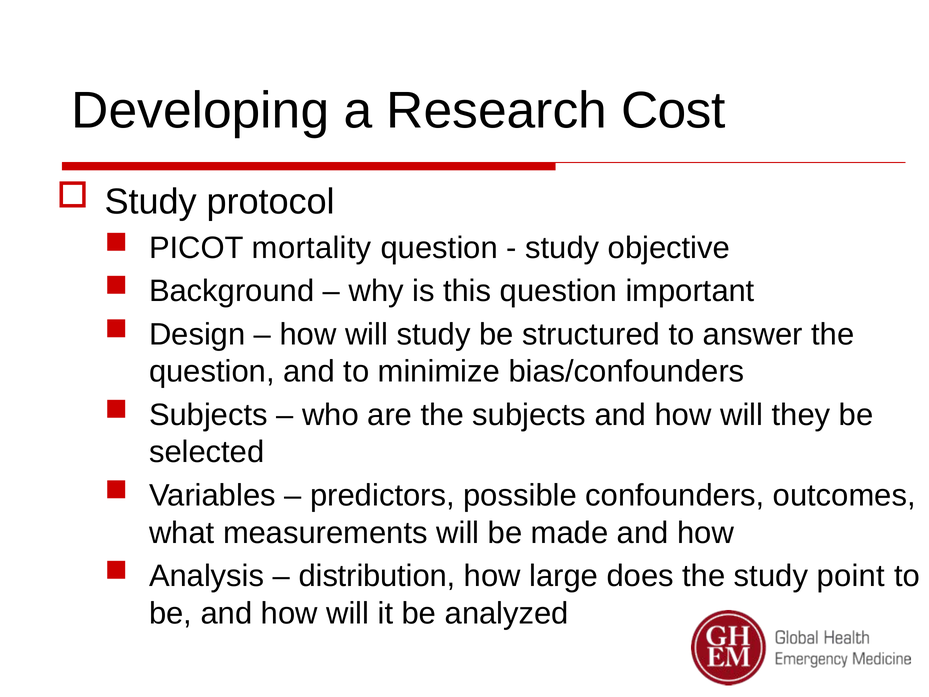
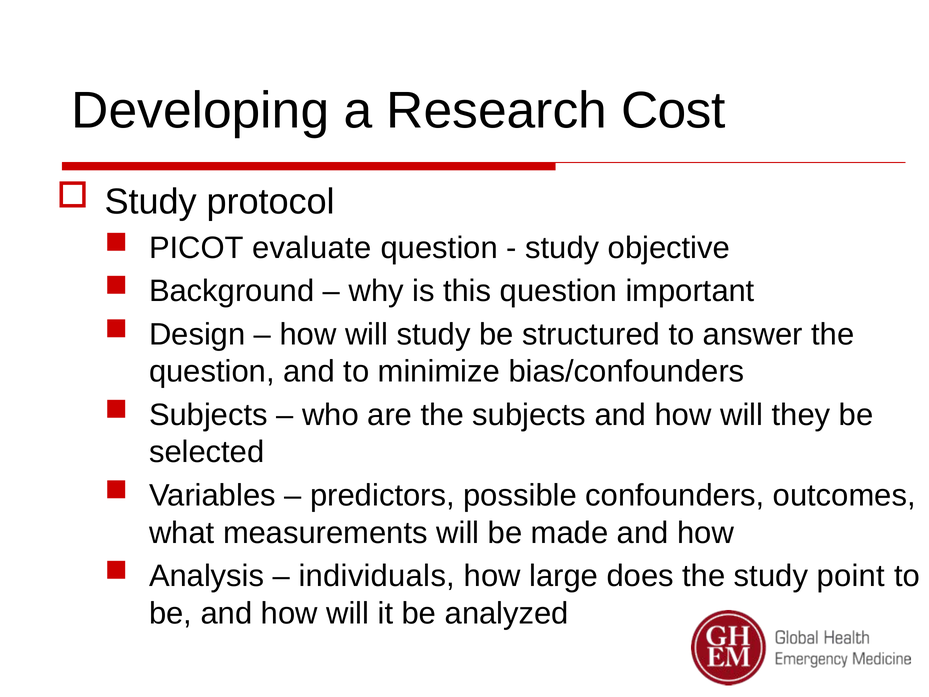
mortality: mortality -> evaluate (312, 248)
distribution: distribution -> individuals (377, 576)
